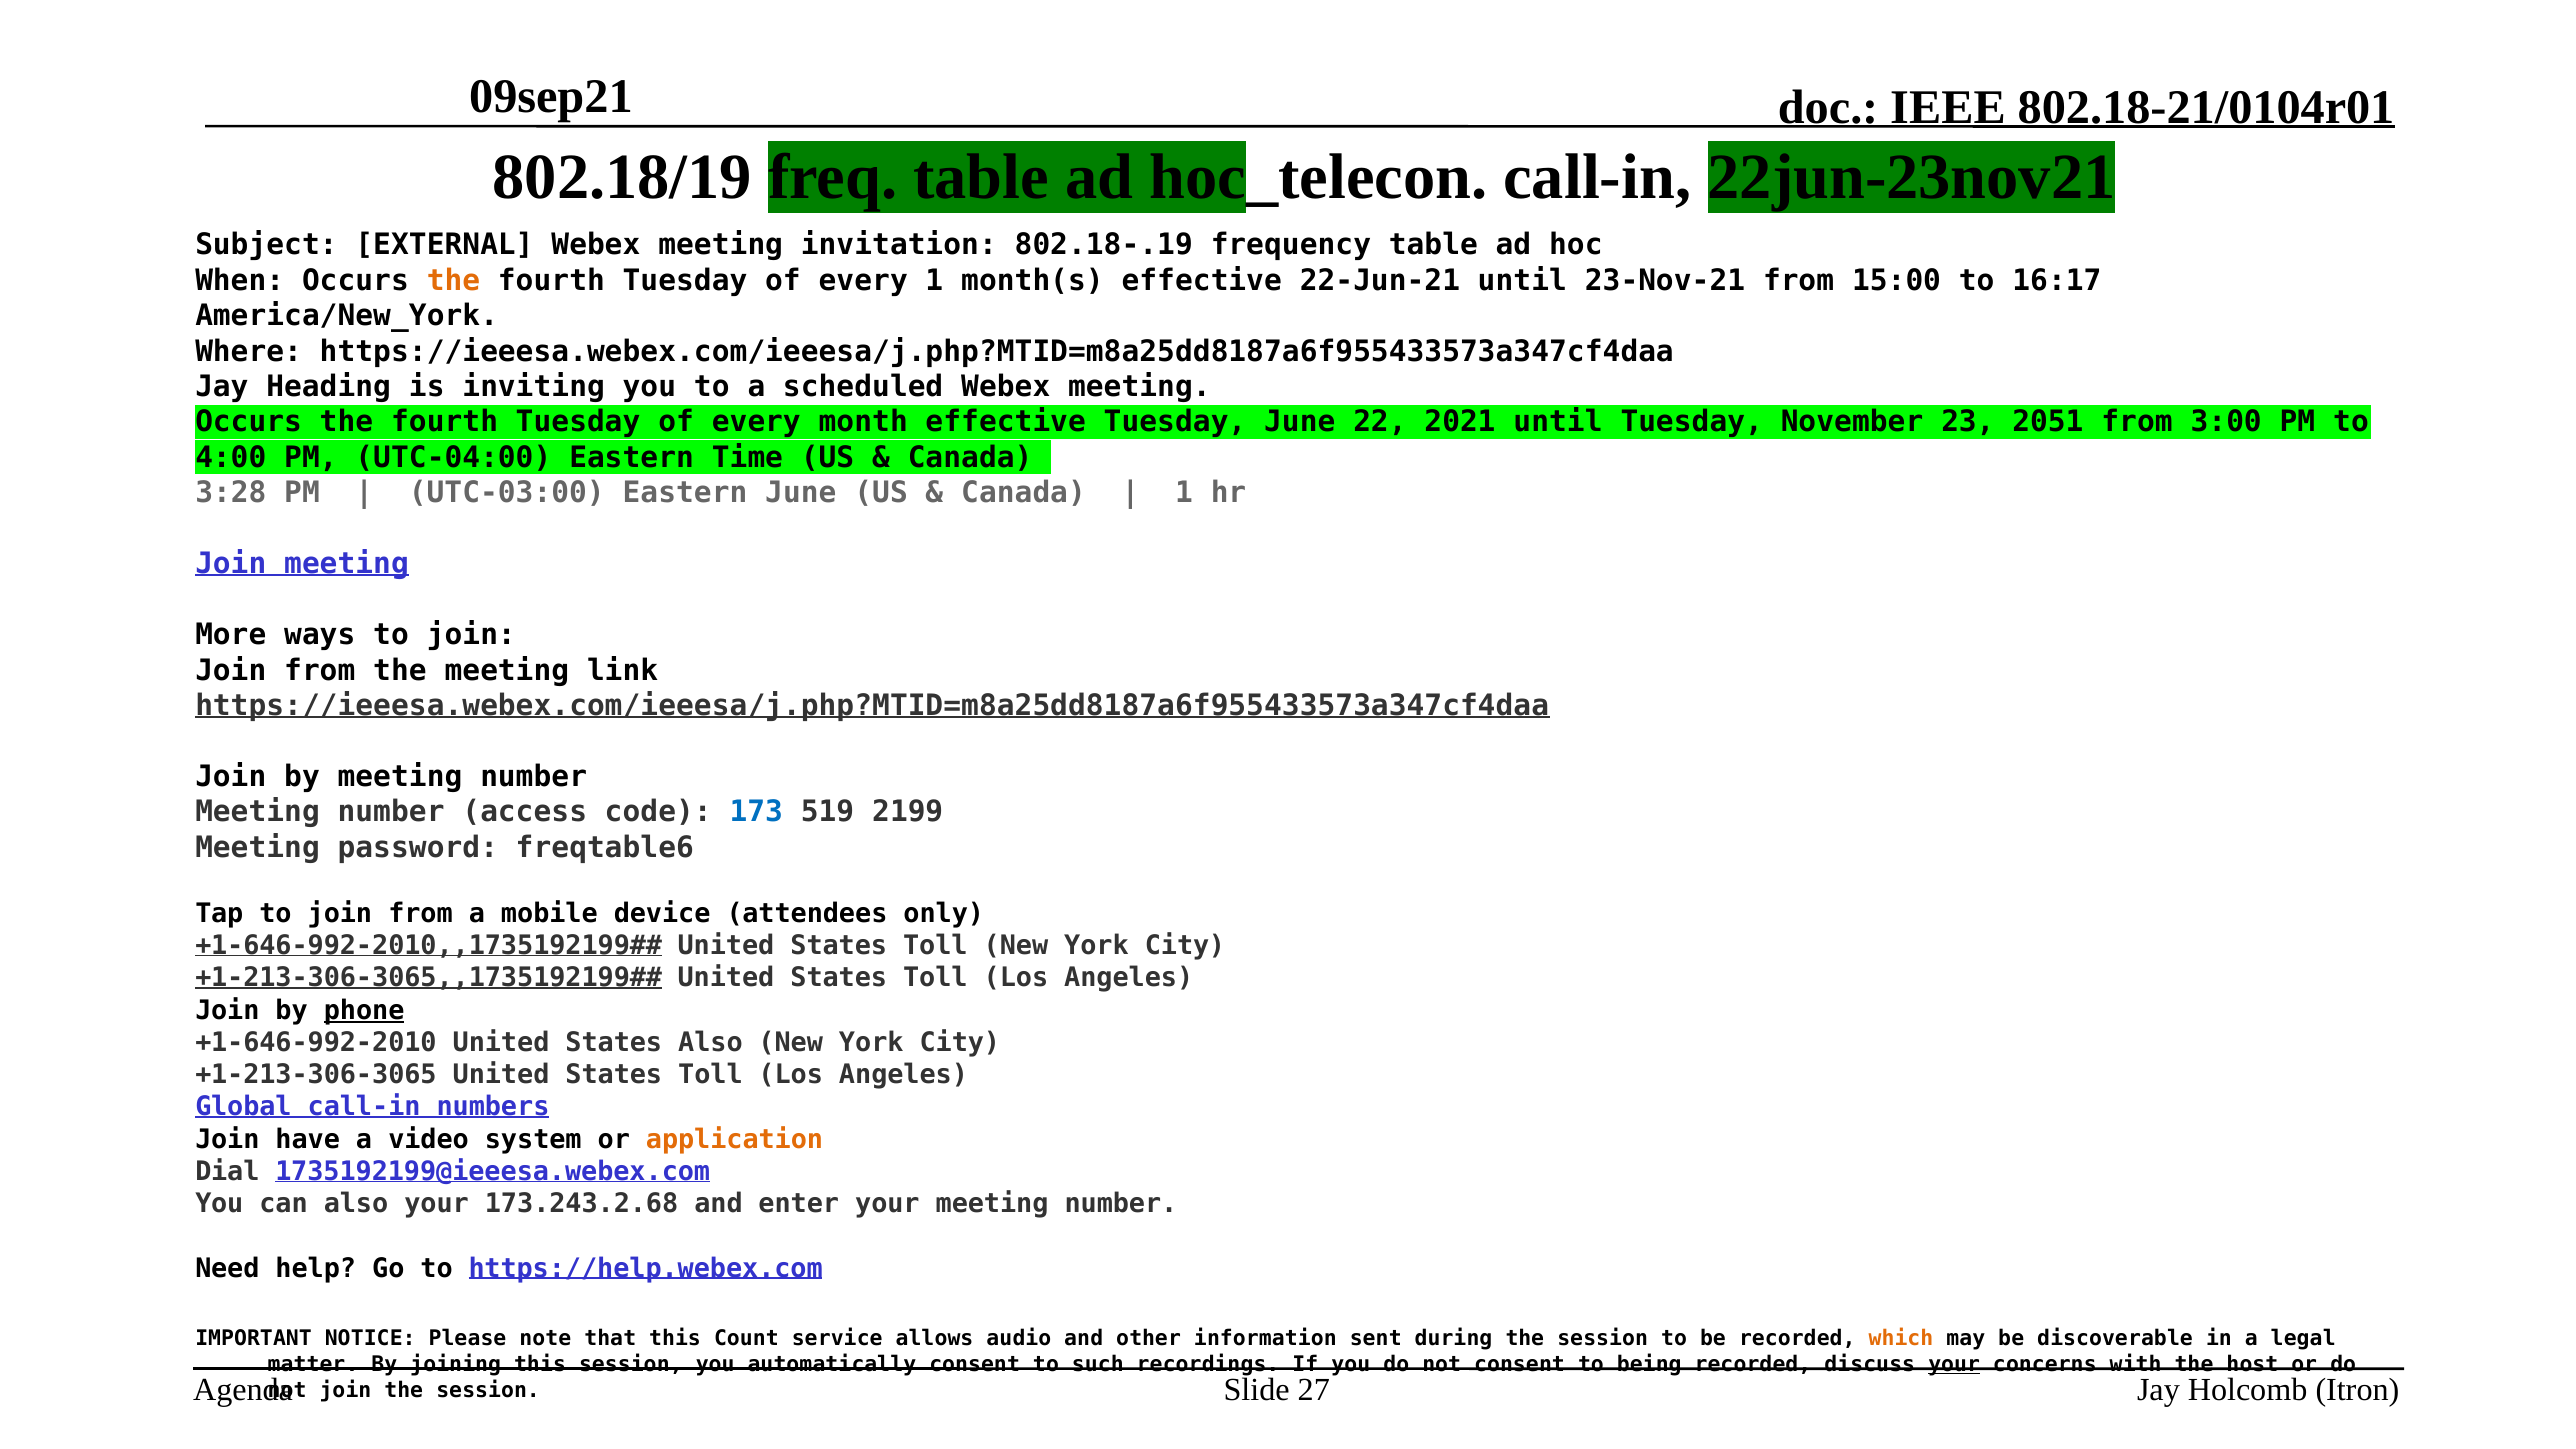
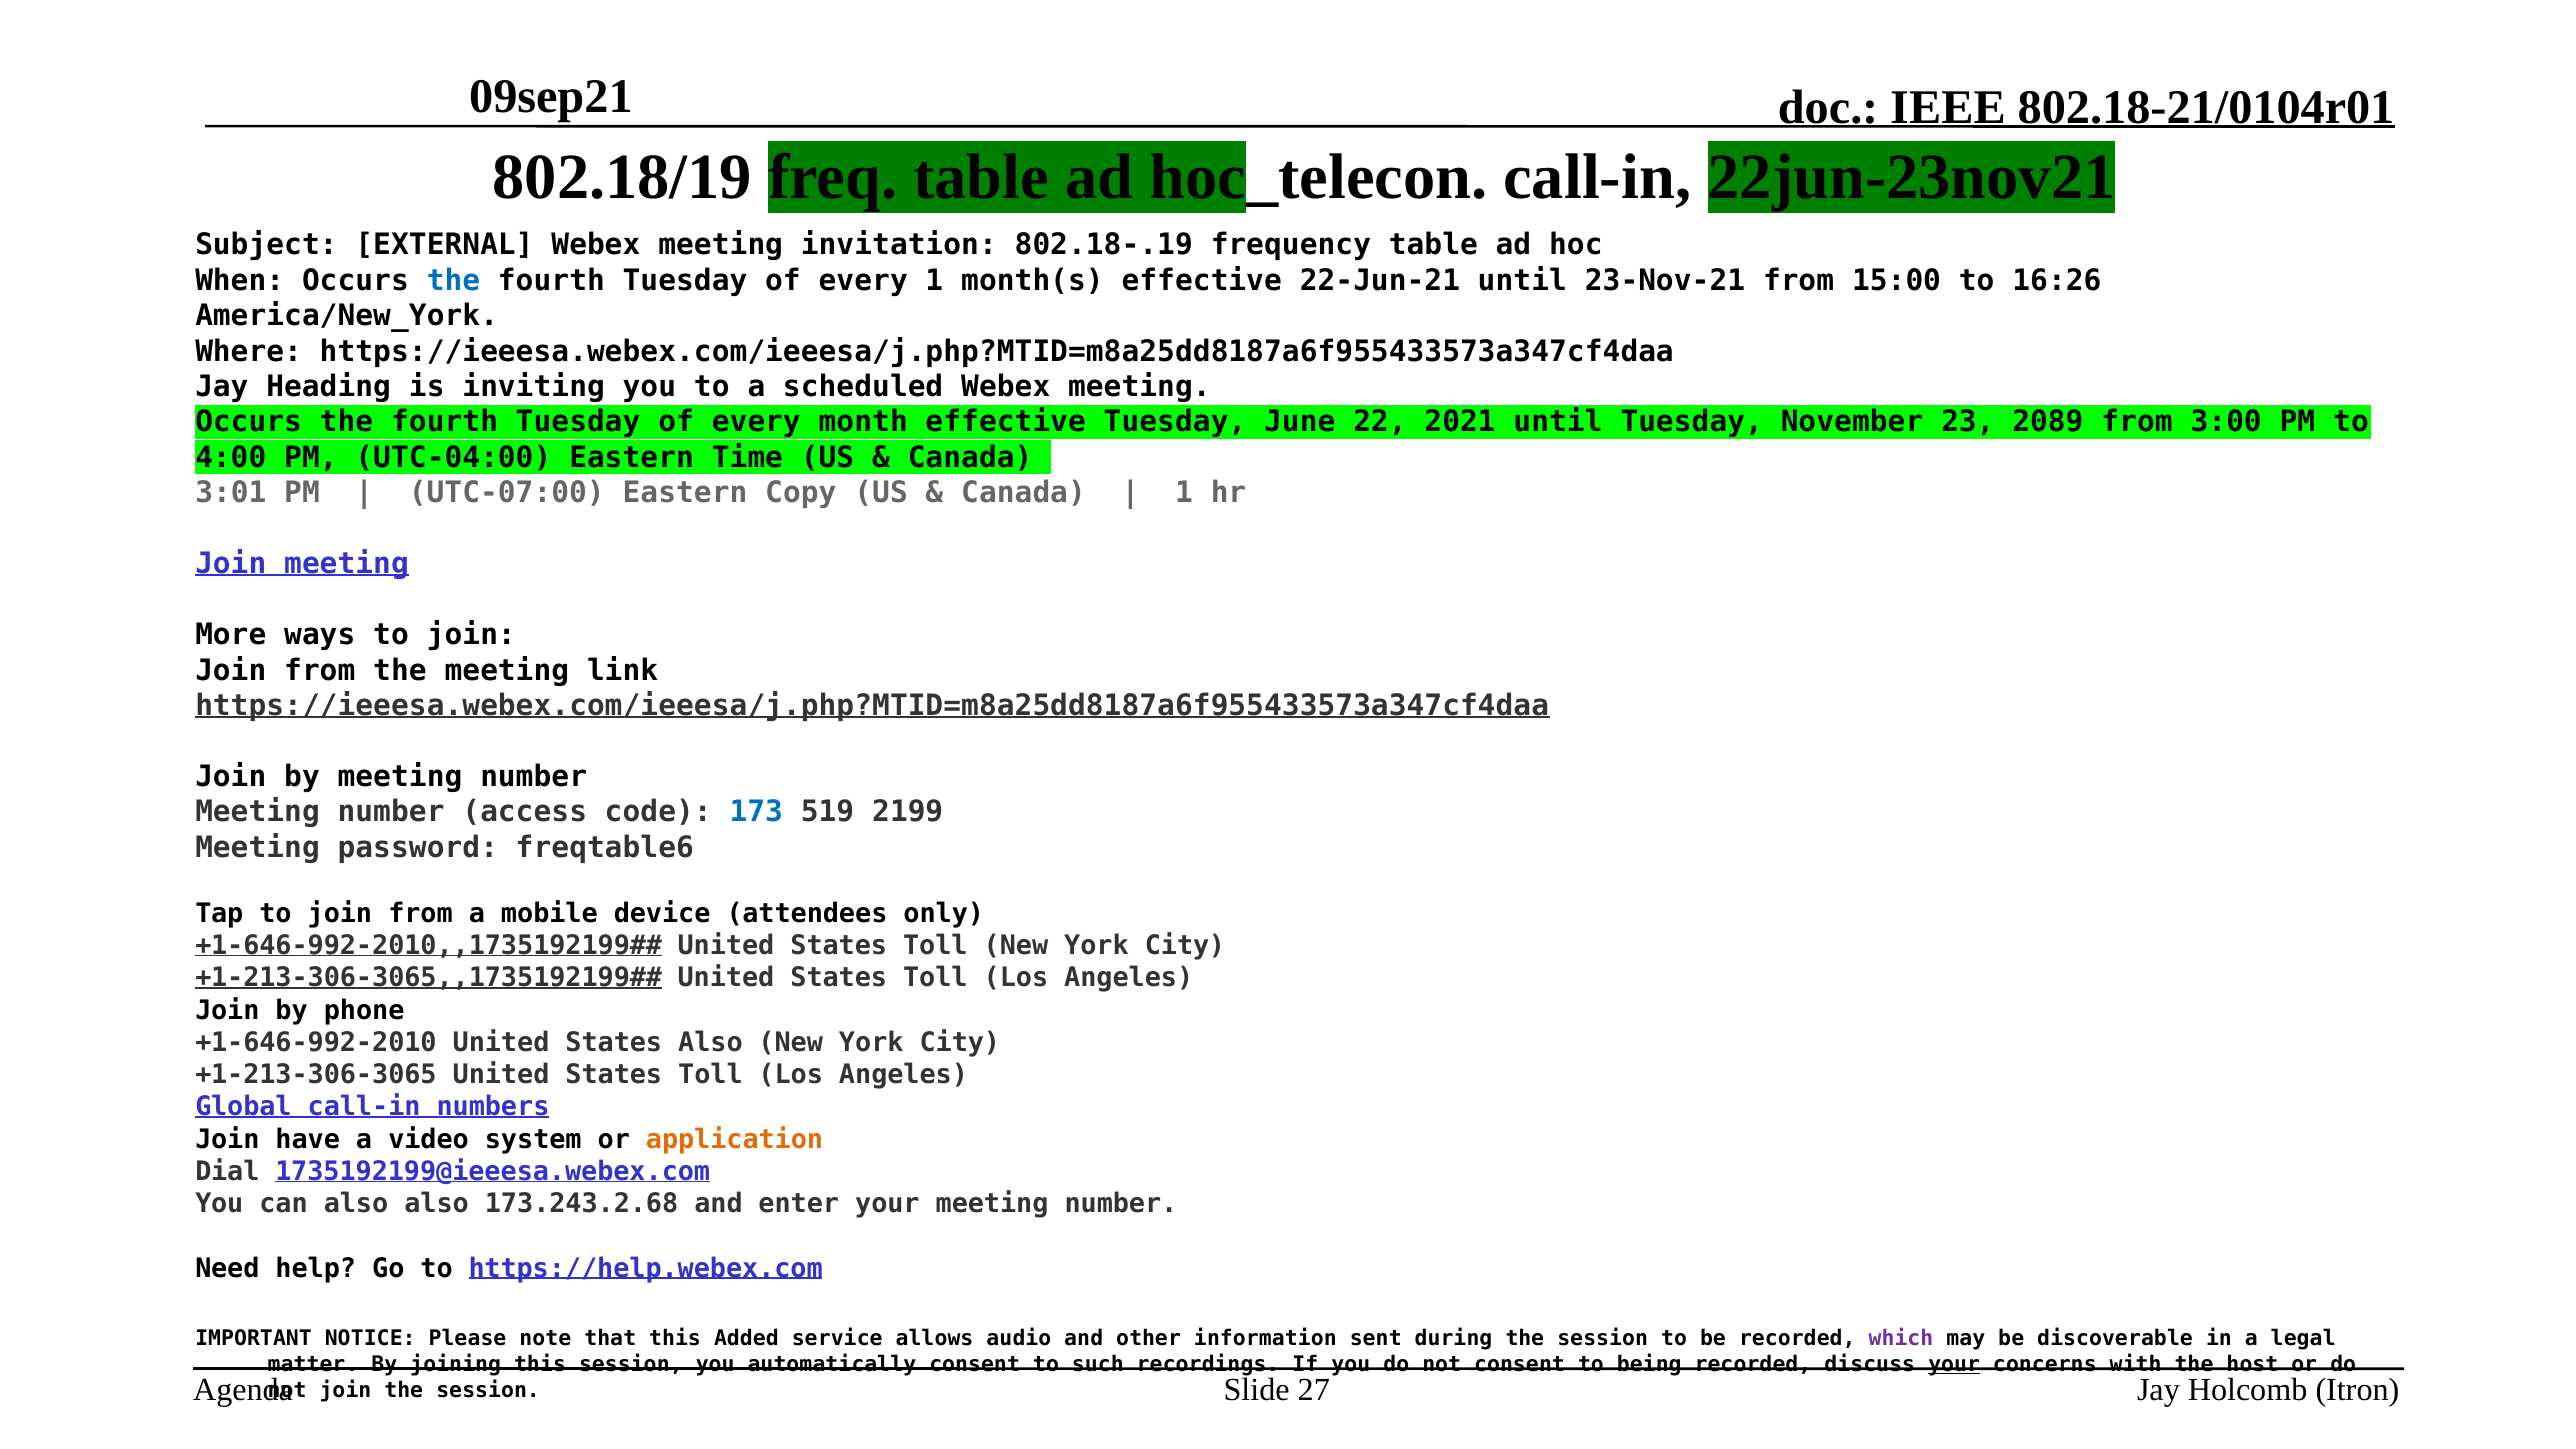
the colour: orange -> blue (453, 280)
16:17: 16:17 -> 16:26 (2057, 280)
2051: 2051 -> 2089 (2048, 422)
3:28: 3:28 -> 3:01 (231, 493)
UTC-03:00: UTC-03:00 -> UTC-07:00 (507, 493)
Eastern June: June -> Copy (801, 493)
phone underline: present -> none (364, 1010)
also your: your -> also (437, 1204)
Count: Count -> Added (746, 1339)
which colour: orange -> purple (1901, 1339)
